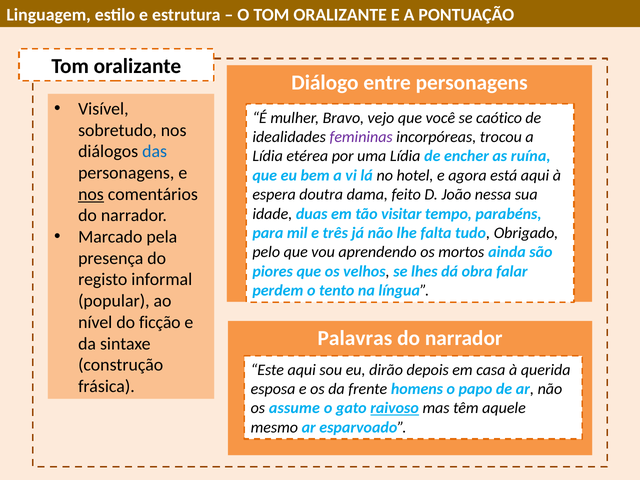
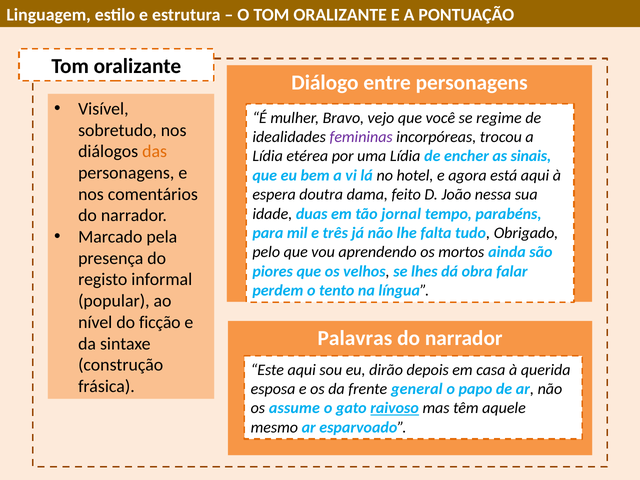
caótico: caótico -> regime (499, 118)
das colour: blue -> orange (155, 152)
ruína: ruína -> sinais (531, 156)
nos underline: present -> none (91, 194)
visitar: visitar -> jornal (401, 214)
homens: homens -> general (417, 389)
